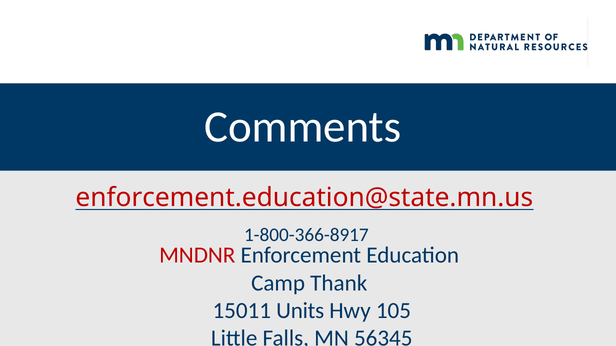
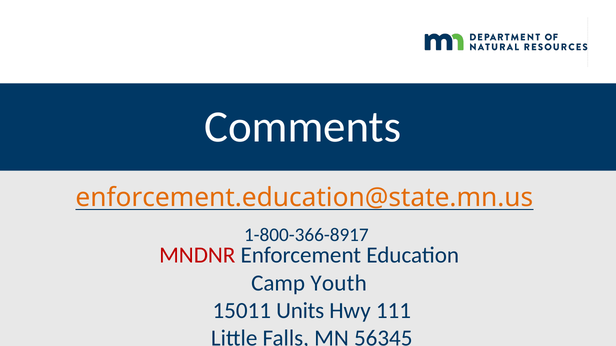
enforcement.education@state.mn.us colour: red -> orange (304, 198)
Thank: Thank -> Youth (339, 283)
105: 105 -> 111 (393, 311)
